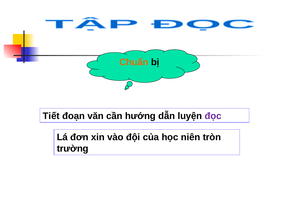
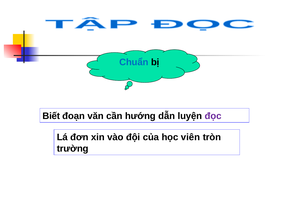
Chuẩn colour: orange -> blue (134, 62)
Tiết: Tiết -> Biết (51, 116)
niên: niên -> viên (191, 137)
